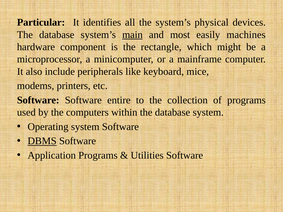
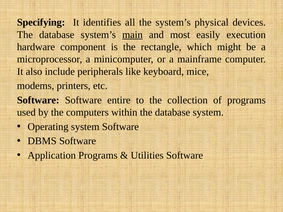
Particular: Particular -> Specifying (41, 22)
machines: machines -> execution (246, 35)
DBMS underline: present -> none (42, 141)
